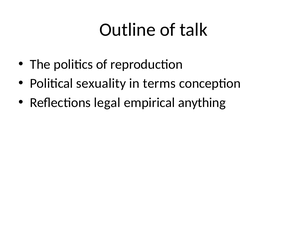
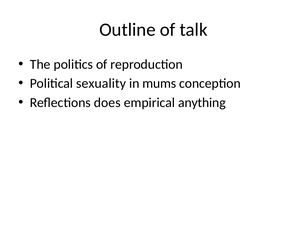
terms: terms -> mums (159, 84)
legal: legal -> does (107, 103)
